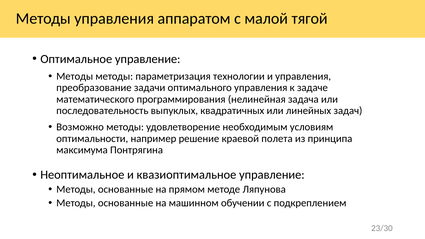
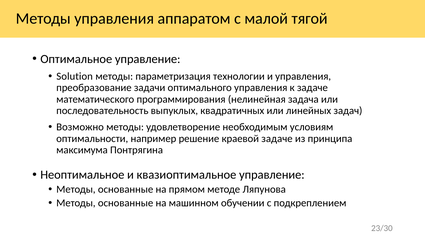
Методы: Методы -> Solution (75, 76)
краевой полета: полета -> задаче (277, 139)
